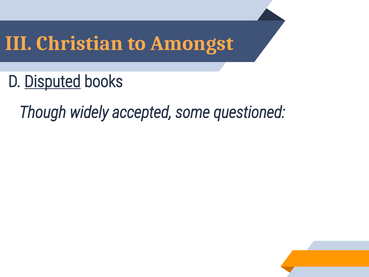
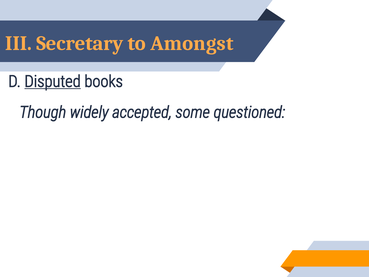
Christian: Christian -> Secretary (80, 43)
